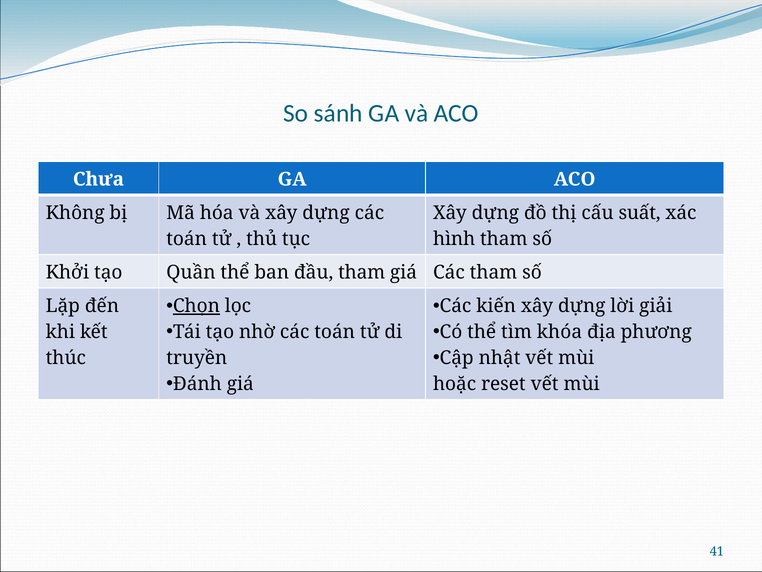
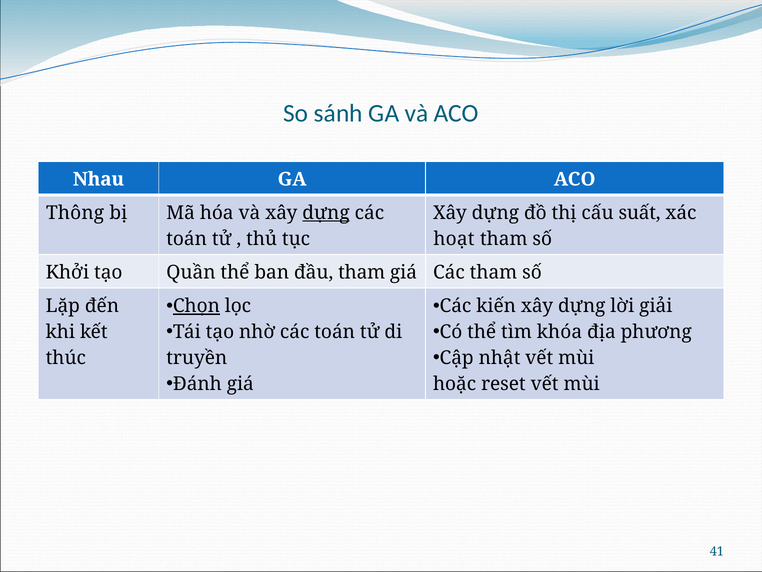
Chưa: Chưa -> Nhau (98, 179)
Không: Không -> Thông (75, 213)
dựng underline: none -> present (326, 213)
hình: hình -> hoạt (454, 239)
